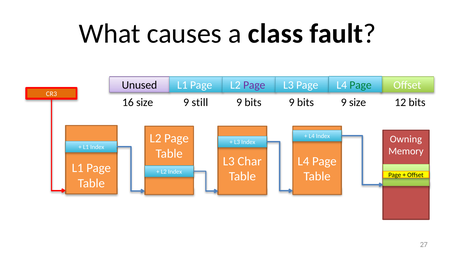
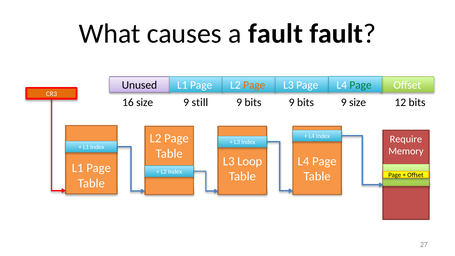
a class: class -> fault (276, 34)
Page colour: purple -> orange (254, 85)
Owning: Owning -> Require (406, 139)
Char: Char -> Loop (250, 161)
